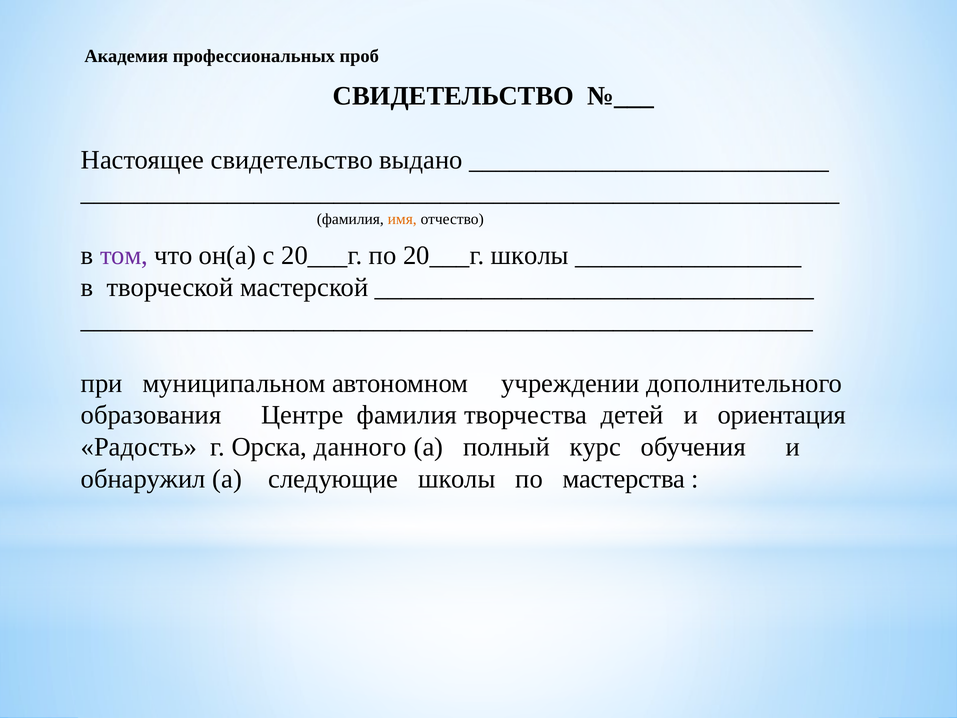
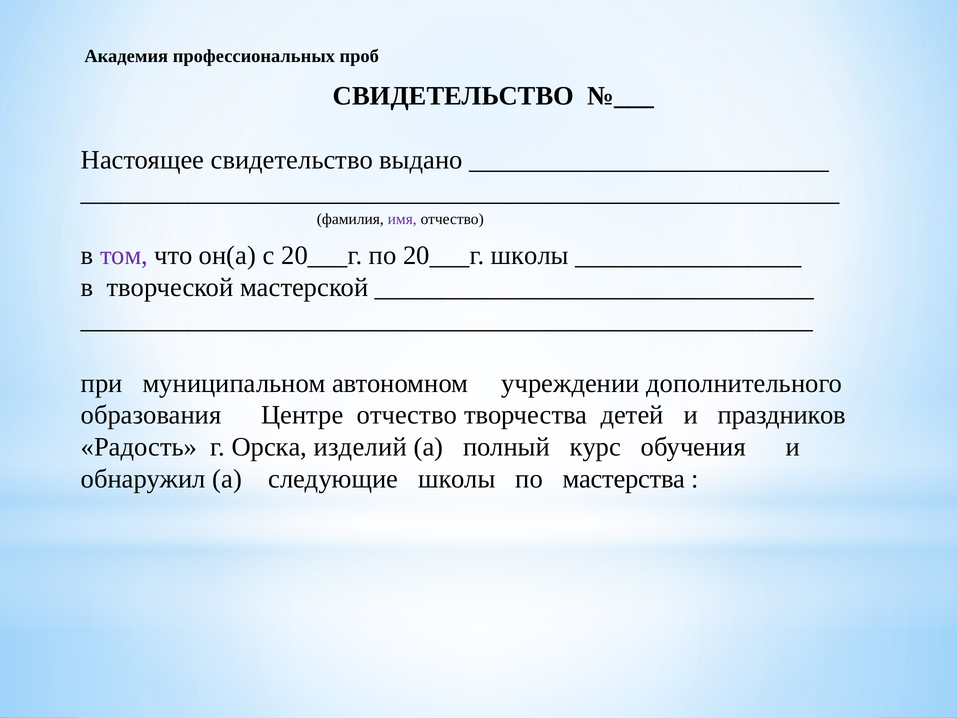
имя colour: orange -> purple (402, 219)
Центре фамилия: фамилия -> отчество (407, 415)
ориентация: ориентация -> праздников (782, 415)
данного: данного -> изделий (360, 447)
